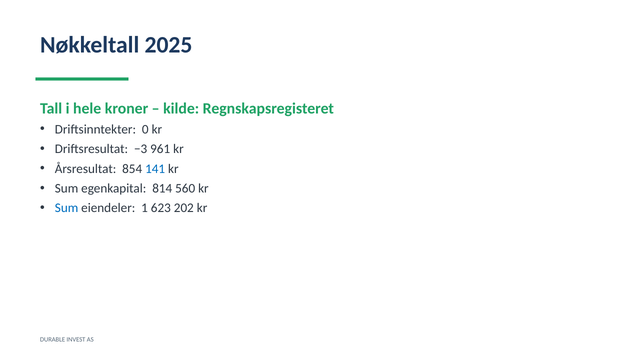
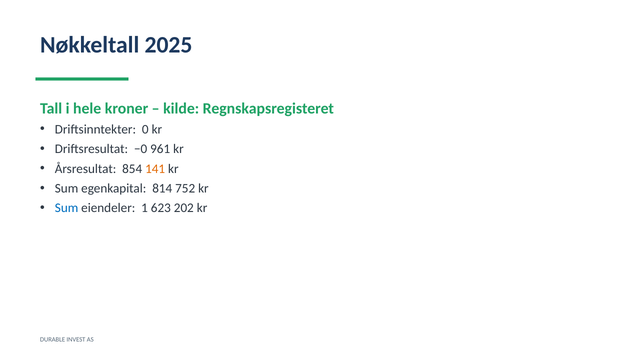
−3: −3 -> −0 (141, 149)
141 colour: blue -> orange (155, 169)
560: 560 -> 752 (185, 189)
